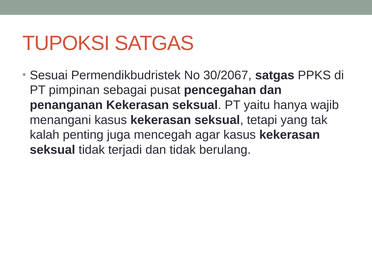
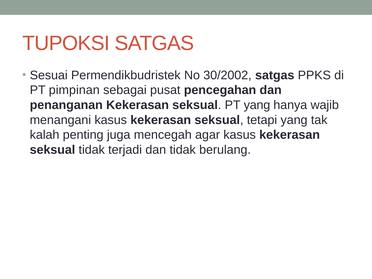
30/2067: 30/2067 -> 30/2002 (227, 75)
PT yaitu: yaitu -> yang (257, 105)
